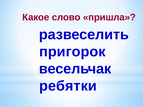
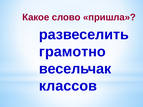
пригорок: пригорок -> грамотно (72, 52)
ребятки: ребятки -> классов (68, 86)
